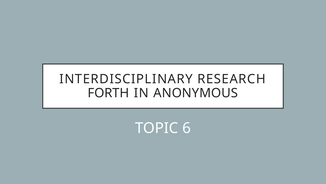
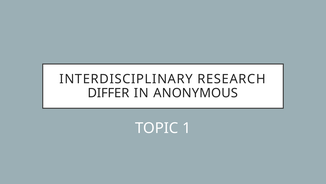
FORTH: FORTH -> DIFFER (108, 93)
6: 6 -> 1 (187, 128)
